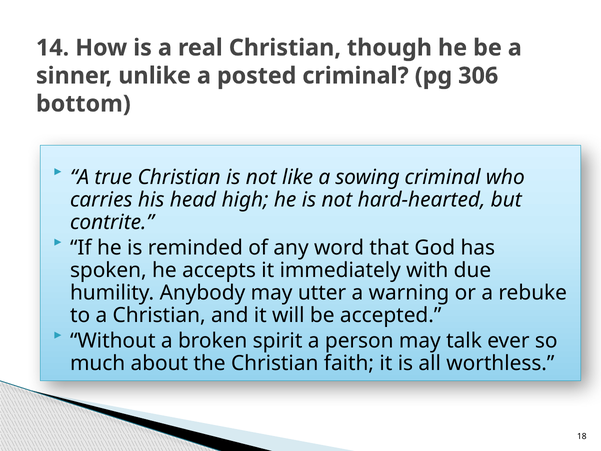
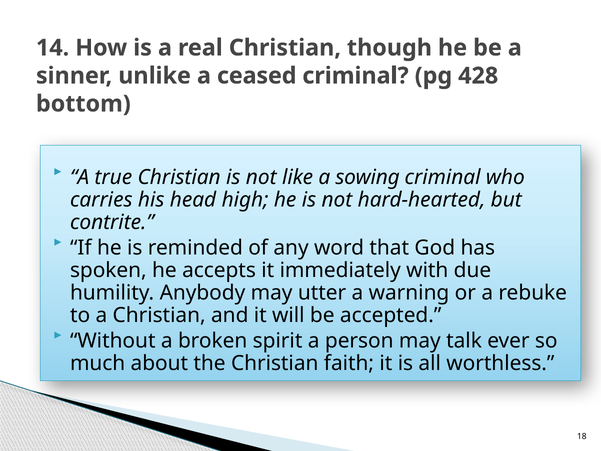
posted: posted -> ceased (257, 76)
306: 306 -> 428 (478, 76)
